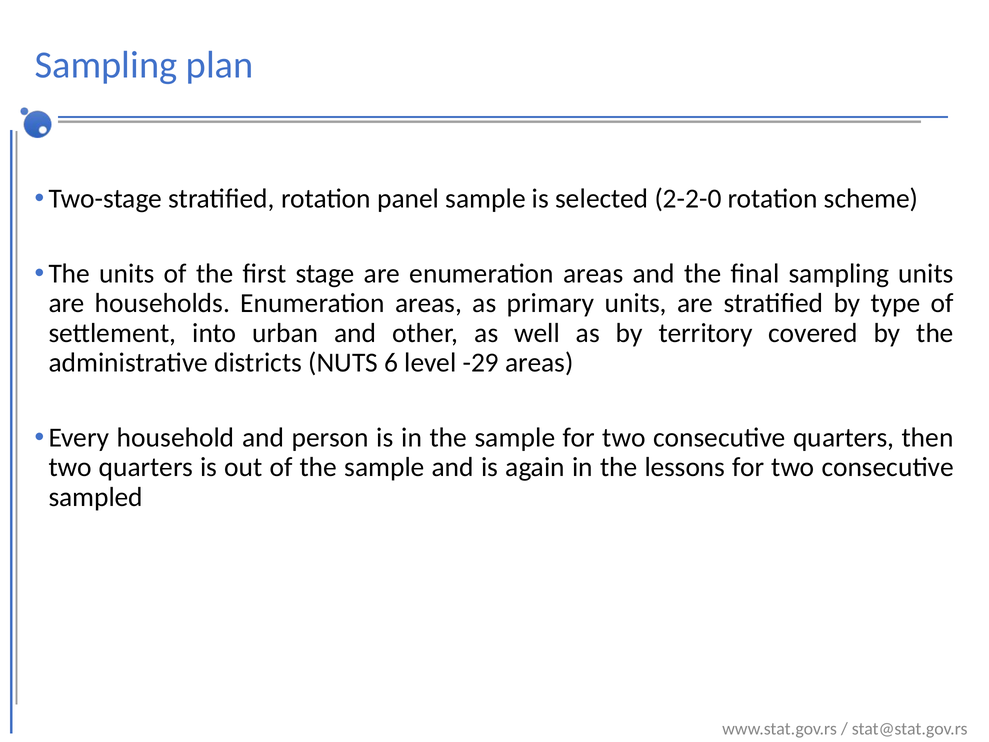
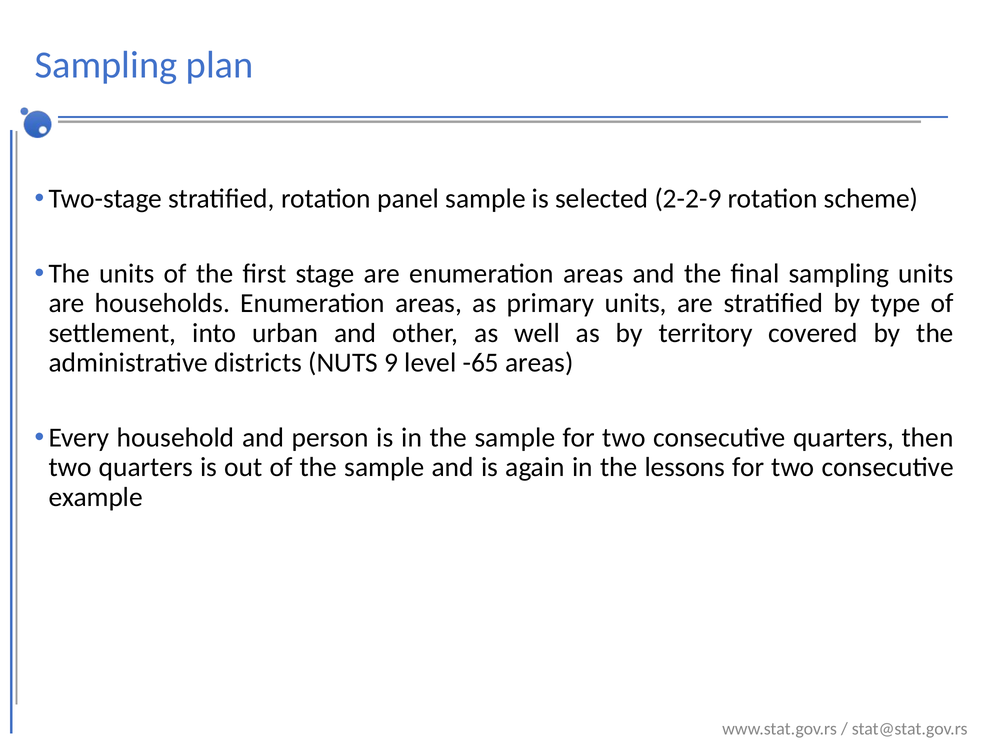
2-2-0: 2-2-0 -> 2-2-9 (688, 199)
6: 6 -> 9 (391, 363)
-29: -29 -> -65 (481, 363)
sampled: sampled -> example (96, 497)
